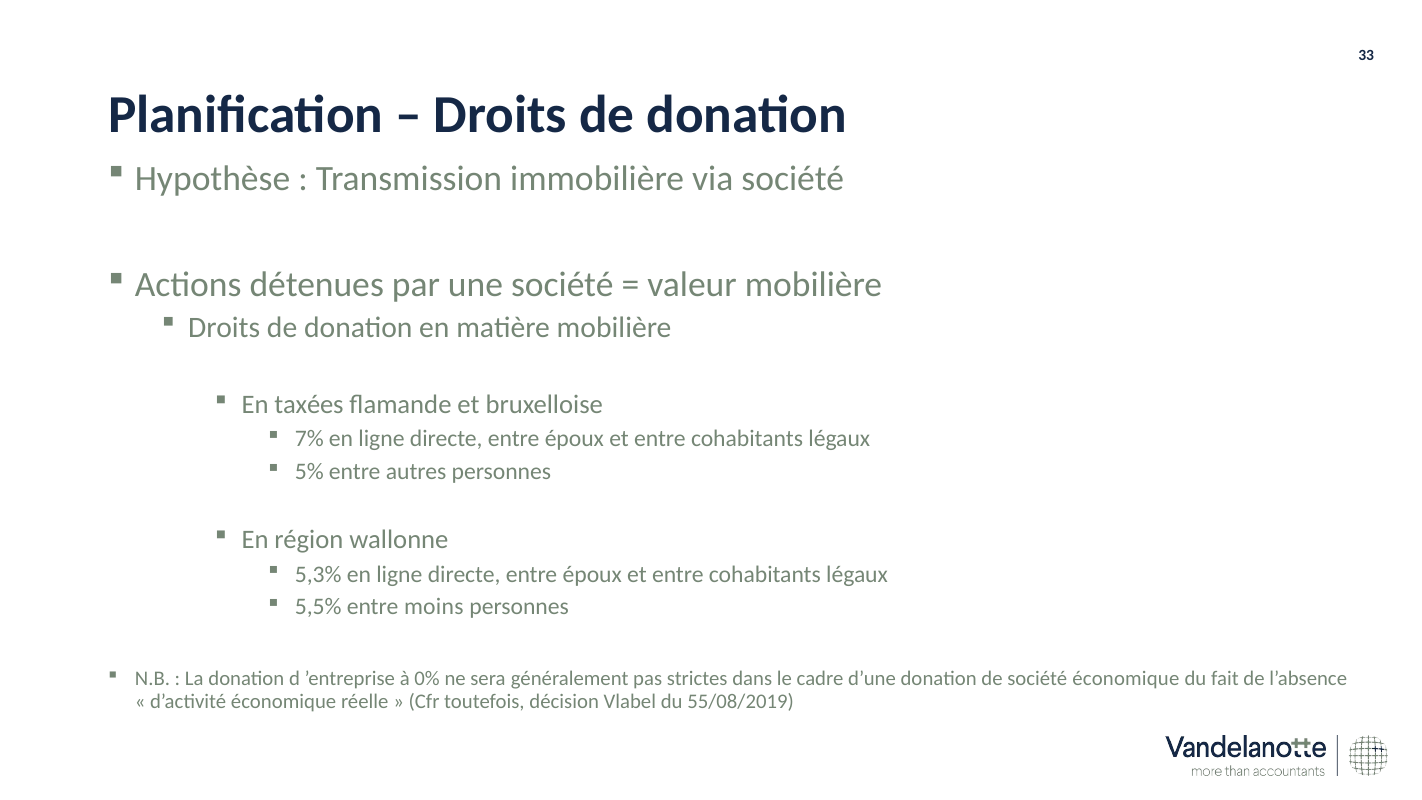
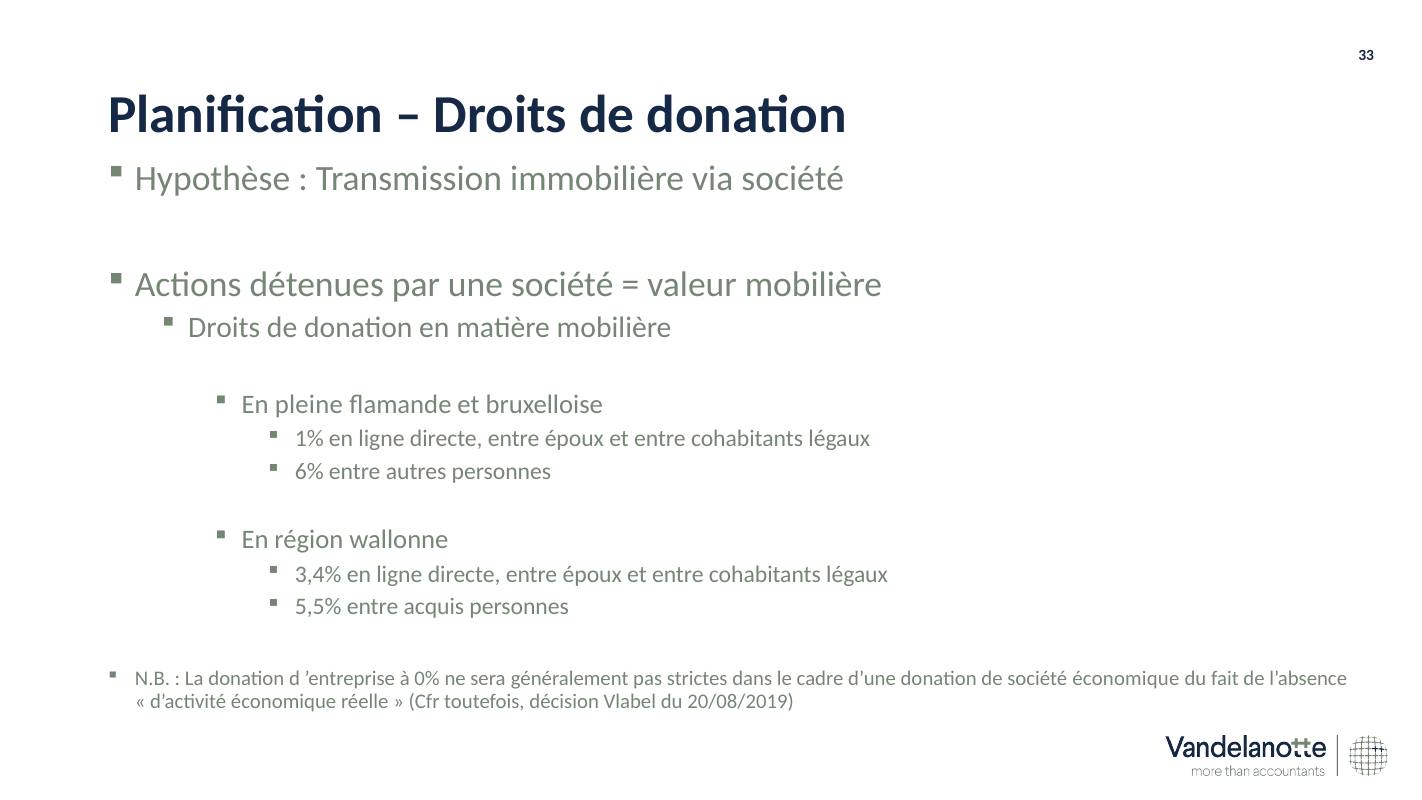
taxées: taxées -> pleine (309, 404)
7%: 7% -> 1% (309, 439)
5%: 5% -> 6% (309, 472)
5,3%: 5,3% -> 3,4% (318, 574)
moins: moins -> acquis (434, 607)
55/08/2019: 55/08/2019 -> 20/08/2019 (741, 701)
